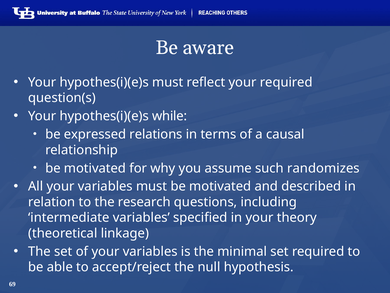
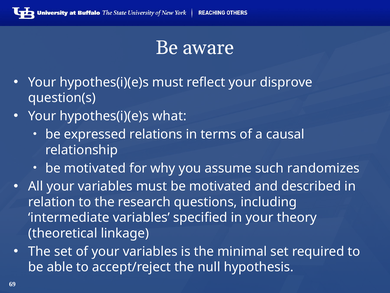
your required: required -> disprove (286, 82)
while: while -> what (169, 116)
